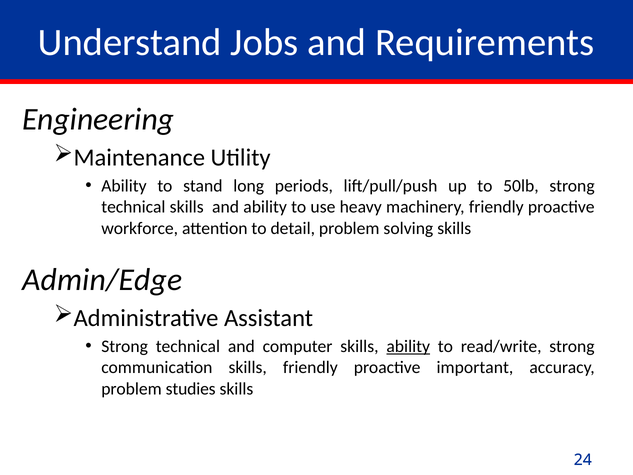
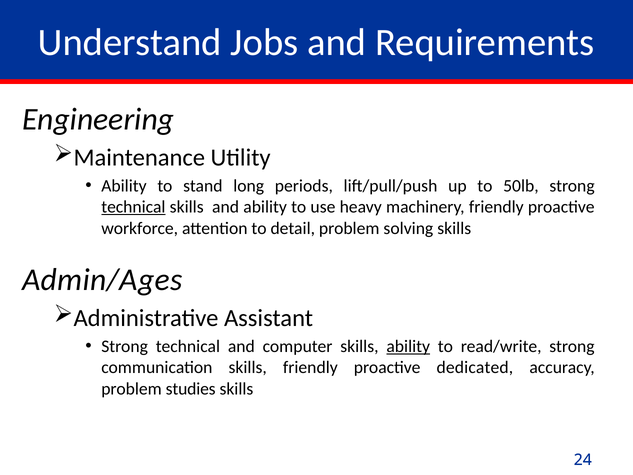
technical underline: none -> present (133, 207)
Admin/Edge: Admin/Edge -> Admin/Ages (102, 280)
important: important -> dedicated (475, 367)
